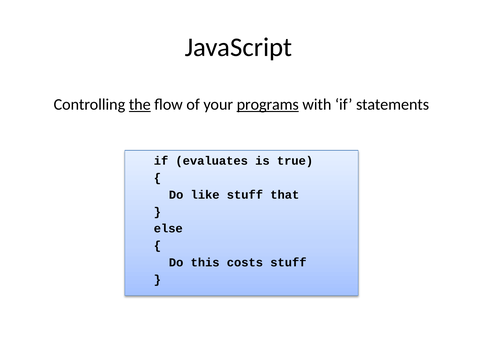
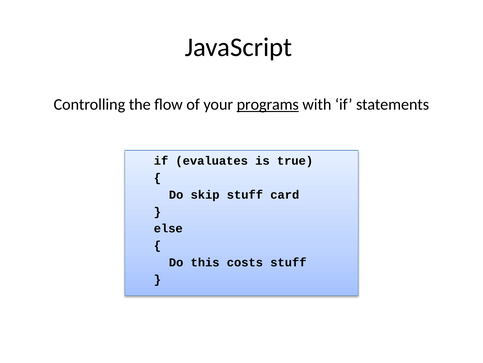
the underline: present -> none (140, 104)
like: like -> skip (205, 194)
that: that -> card (285, 194)
